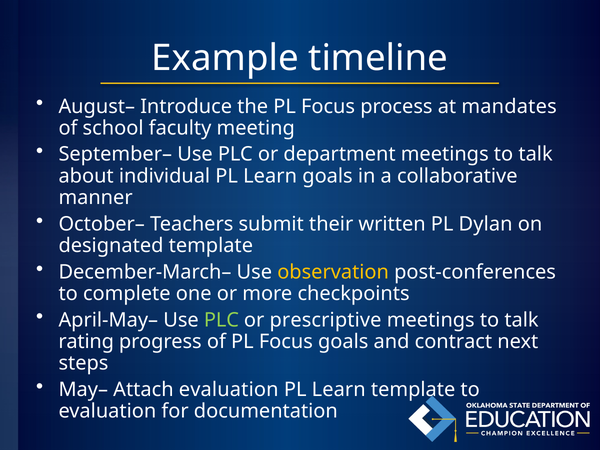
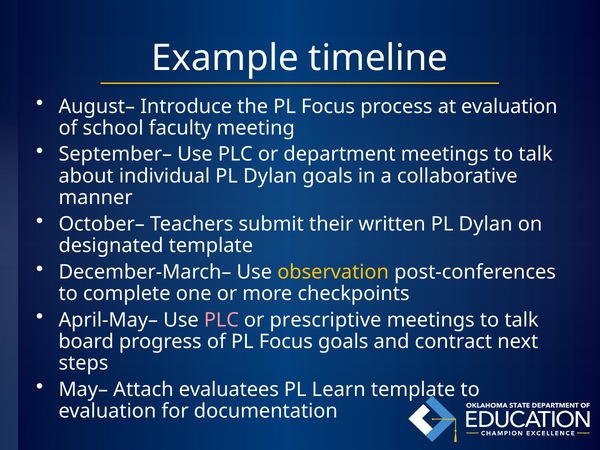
at mandates: mandates -> evaluation (509, 106)
individual PL Learn: Learn -> Dylan (270, 176)
PLC colour: light green -> pink (221, 320)
rating: rating -> board (86, 341)
Attach evaluation: evaluation -> evaluatees (229, 389)
